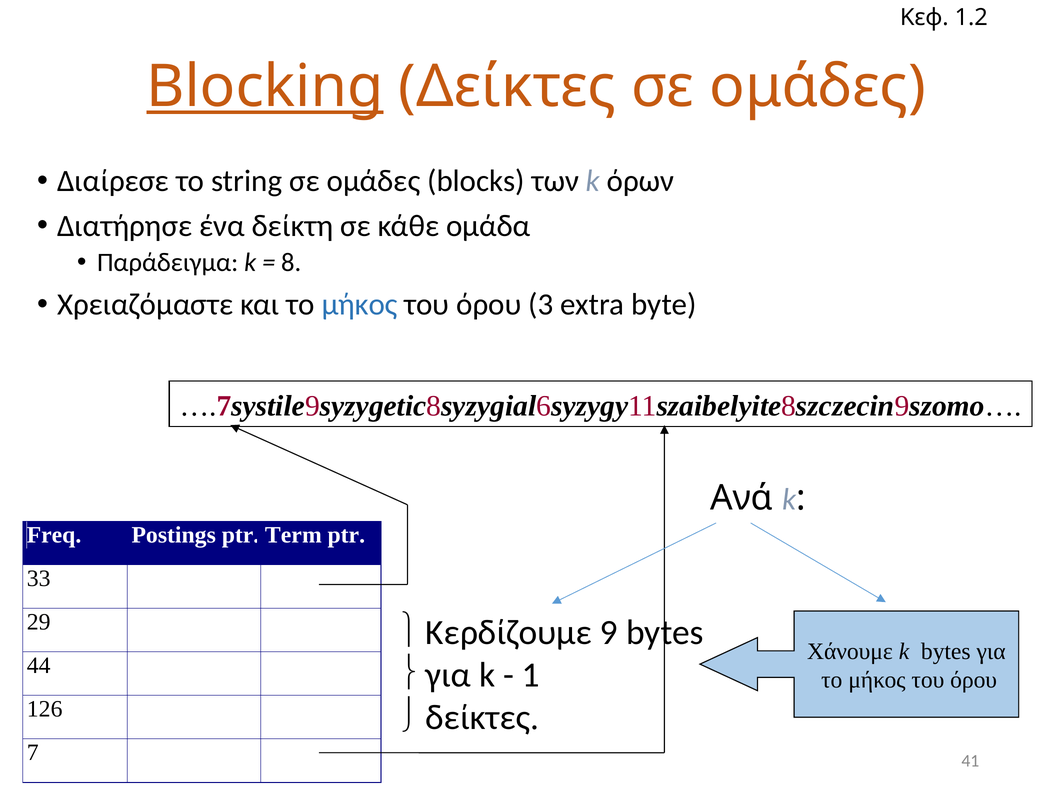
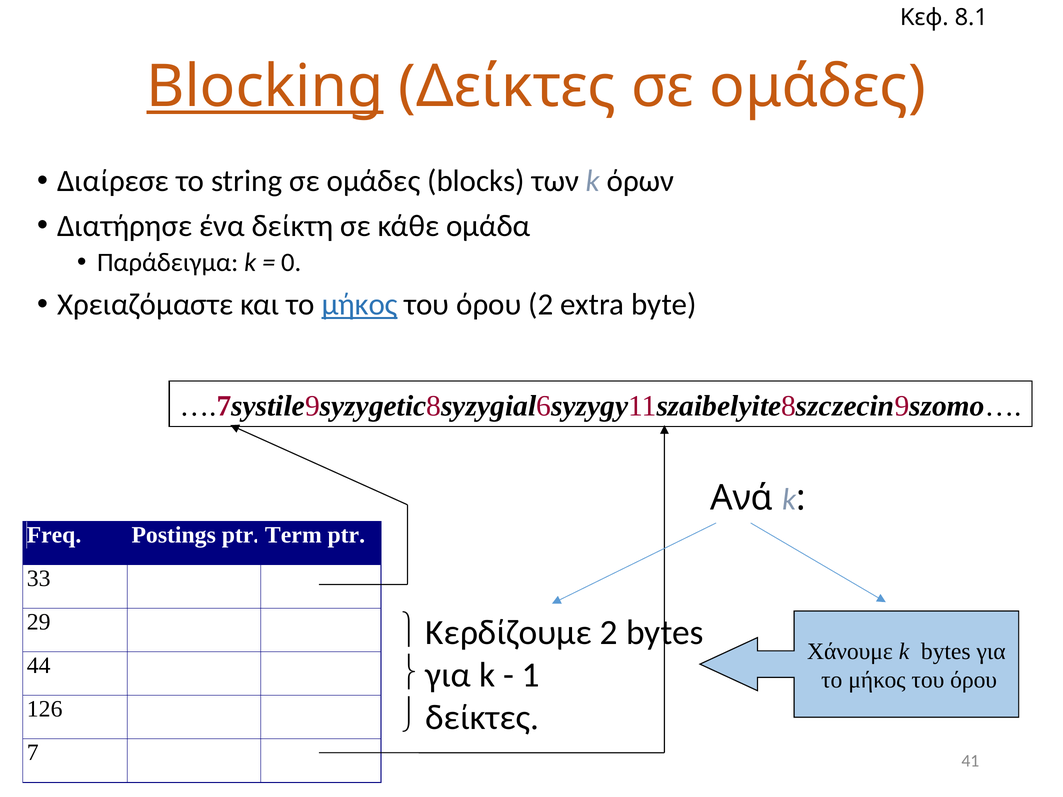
1.2: 1.2 -> 8.1 (971, 17)
8: 8 -> 0 (291, 263)
μήκος underline: none -> present (360, 305)
όρου 3: 3 -> 2 (541, 305)
Κερδίζουμε 9: 9 -> 2 (609, 633)
